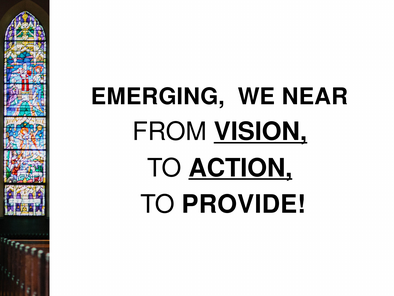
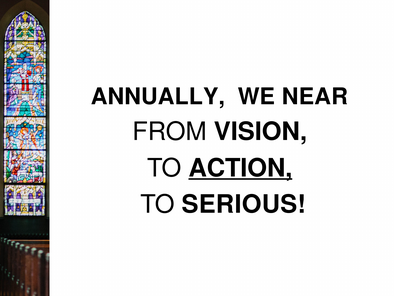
EMERGING: EMERGING -> ANNUALLY (158, 97)
VISION underline: present -> none (260, 132)
PROVIDE: PROVIDE -> SERIOUS (244, 204)
